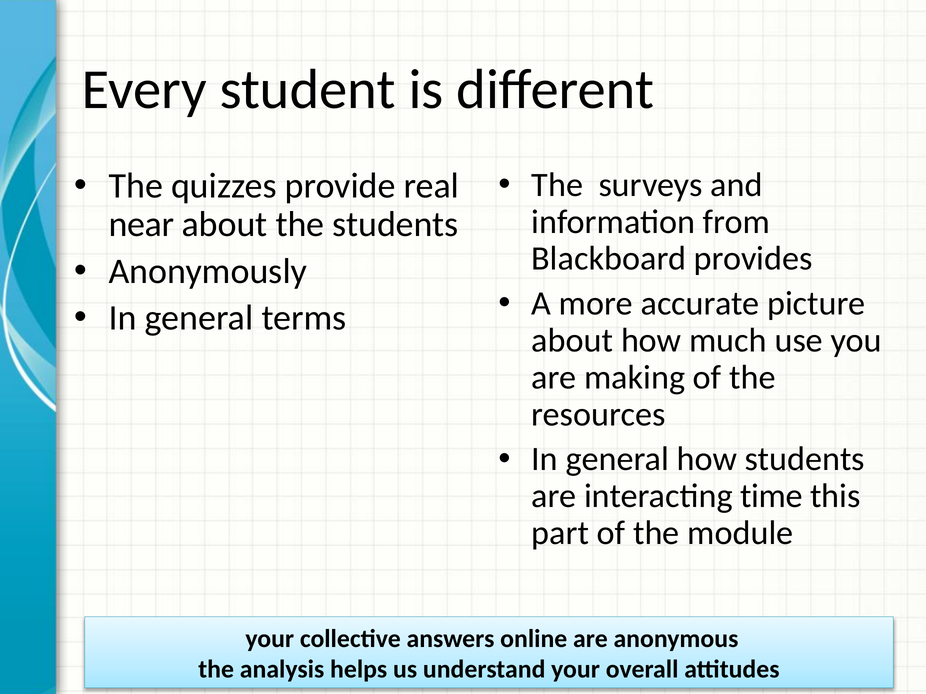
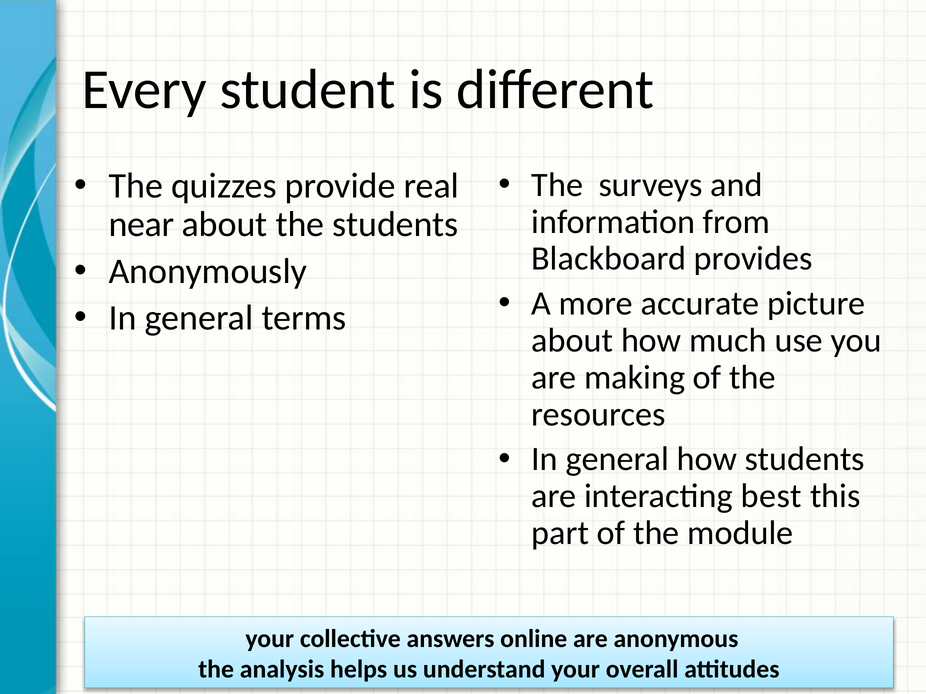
time: time -> best (771, 496)
